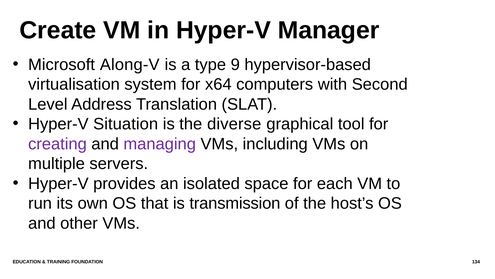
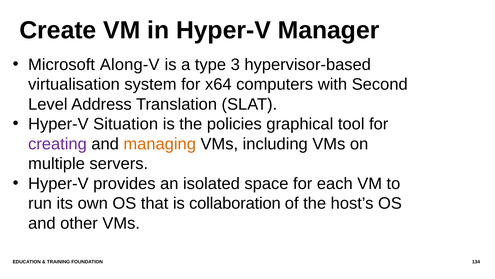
9: 9 -> 3 (235, 64)
diverse: diverse -> policies (234, 124)
managing colour: purple -> orange (160, 144)
transmission: transmission -> collaboration (235, 203)
